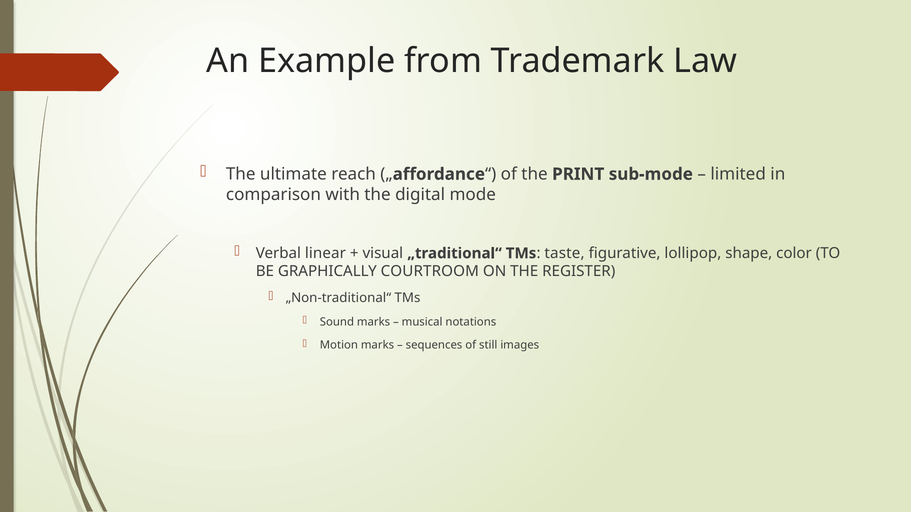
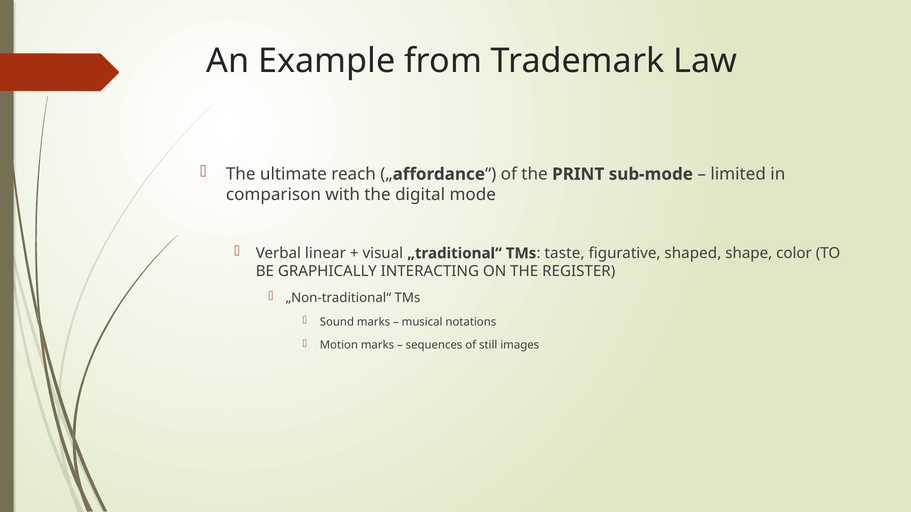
lollipop: lollipop -> shaped (693, 253)
COURTROOM: COURTROOM -> INTERACTING (430, 272)
